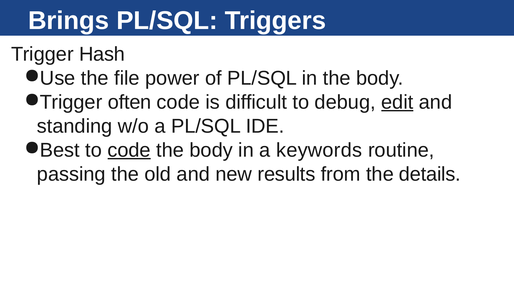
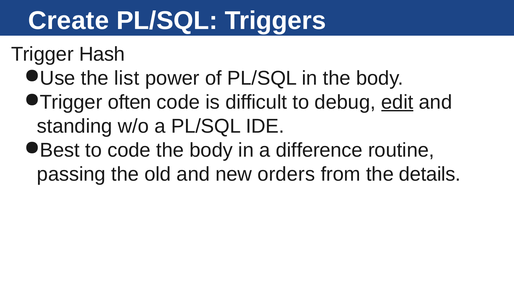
Brings: Brings -> Create (69, 21)
file: file -> list (127, 78)
code underline: present -> none (129, 150)
keywords: keywords -> difference (319, 150)
results: results -> orders (286, 174)
